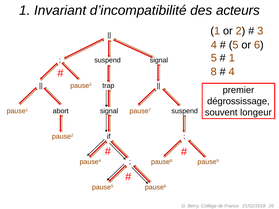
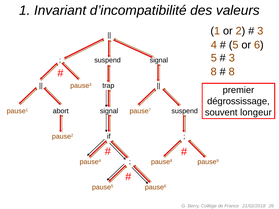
acteurs: acteurs -> valeurs (238, 10)
1: 1 -> 3 (232, 58)
4: 4 -> 8 (232, 72)
